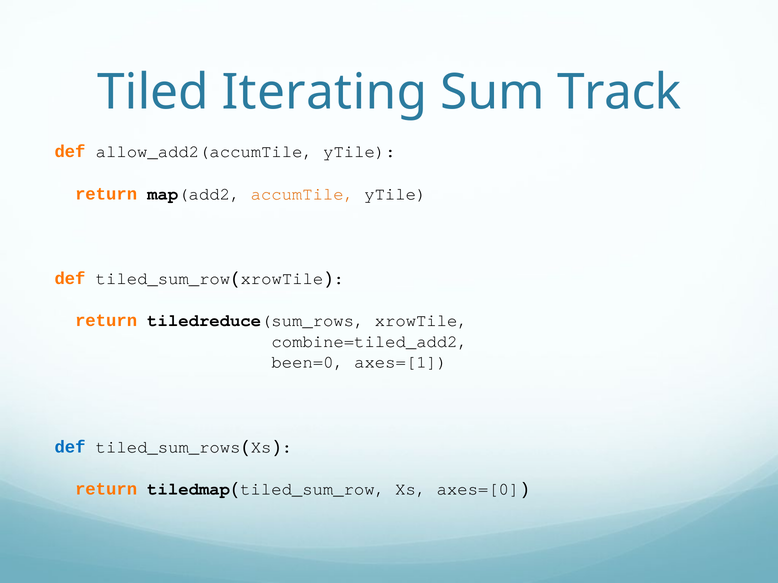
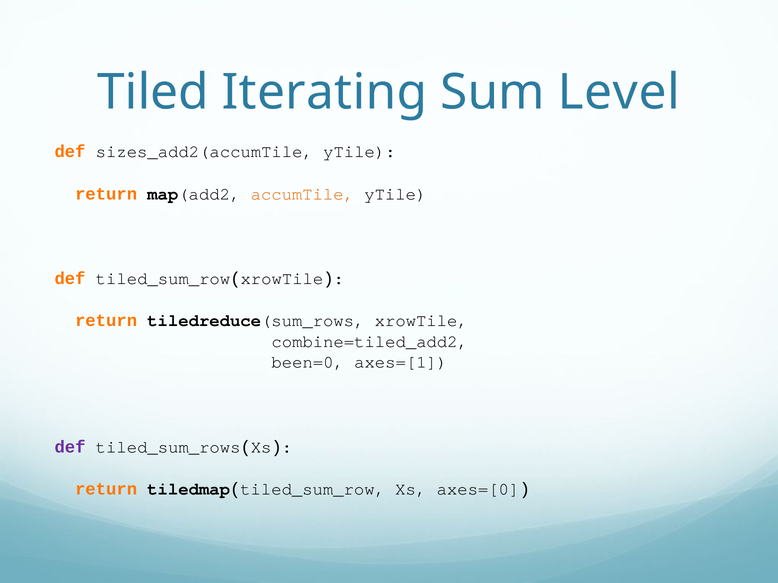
Track: Track -> Level (619, 93)
allow_add2(accumTile: allow_add2(accumTile -> sizes_add2(accumTile (204, 152)
def colour: blue -> purple (70, 447)
